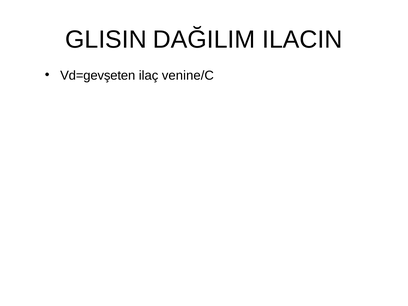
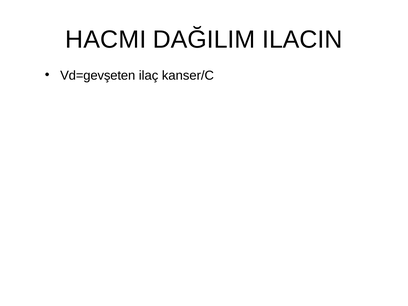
GLISIN: GLISIN -> HACMI (106, 39)
venine/C: venine/C -> kanser/C (188, 75)
